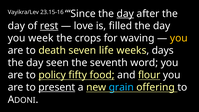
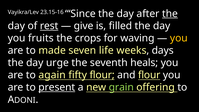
day underline: present -> none (125, 14)
the underline: none -> present (170, 14)
love: love -> give (84, 26)
week: week -> fruits (41, 38)
death: death -> made (52, 50)
seen: seen -> urge (57, 63)
word: word -> heals (144, 63)
policy: policy -> again (52, 75)
fifty food: food -> flour (102, 75)
grain colour: light blue -> light green (121, 87)
